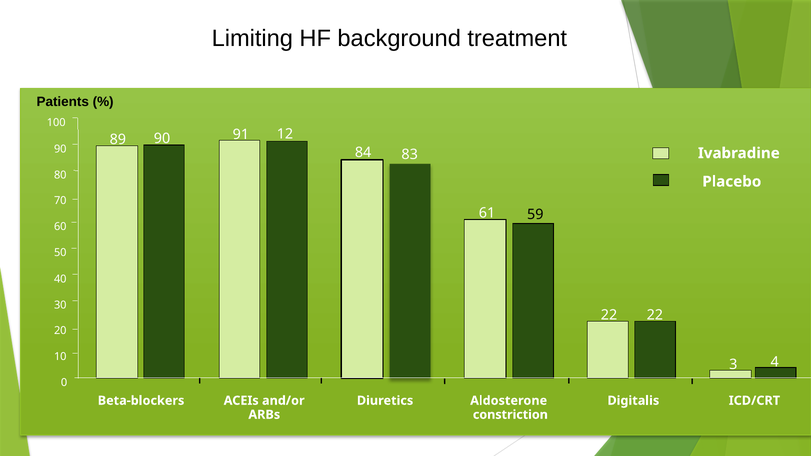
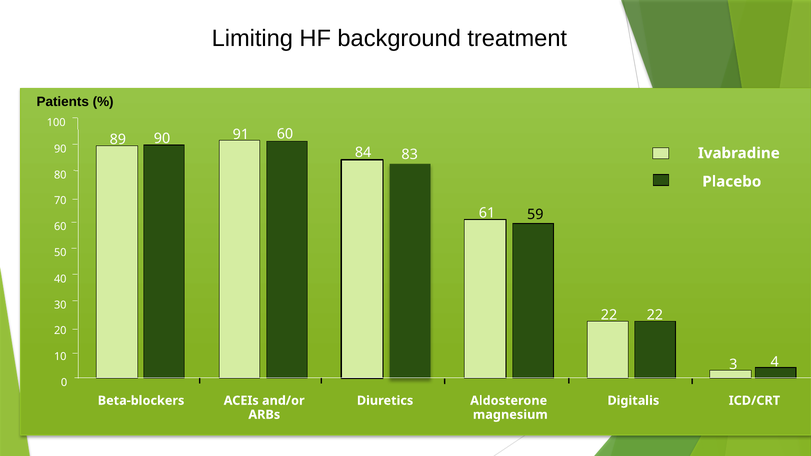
90 12: 12 -> 60 (285, 134)
constriction: constriction -> magnesium (510, 415)
